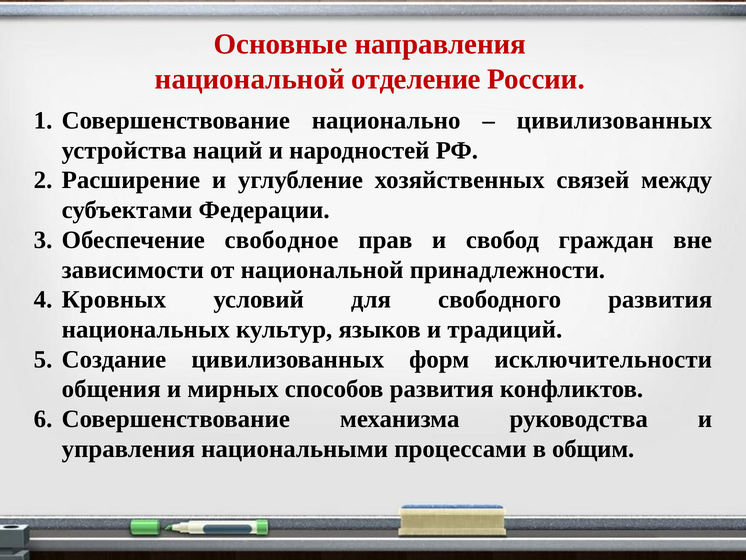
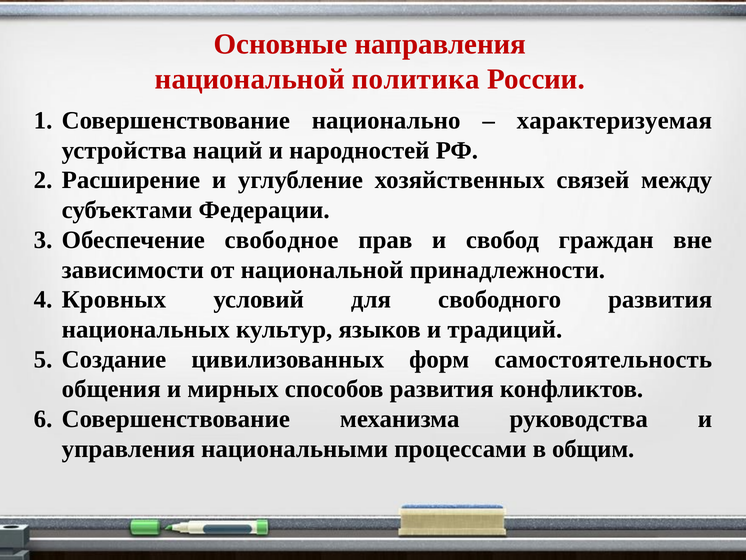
отделение: отделение -> политика (416, 79)
цивилизованных: цивилизованных -> характеризуемая (614, 120)
исключительности: исключительности -> самостоятельность (603, 359)
